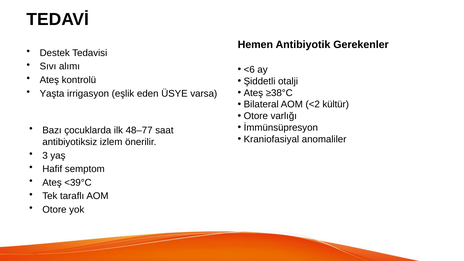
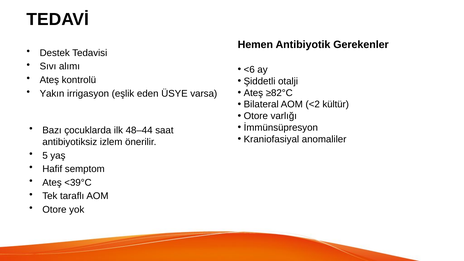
≥38°C: ≥38°C -> ≥82°C (279, 93)
Yaşta: Yaşta -> Yakın (52, 94)
48–77: 48–77 -> 48–44 (139, 130)
3: 3 -> 5 (45, 155)
